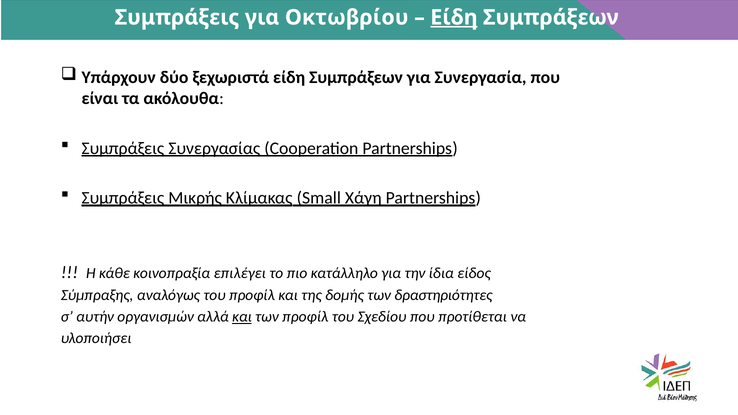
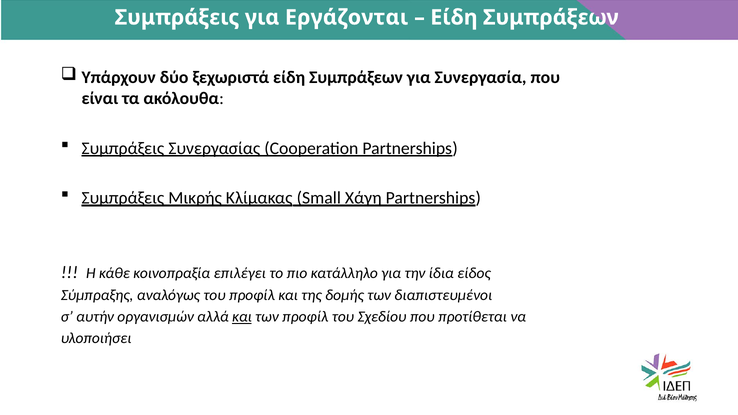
Οκτωβρίου: Οκτωβρίου -> Εργάζονται (347, 17)
Είδη underline: present -> none (454, 17)
δραστηριότητες: δραστηριότητες -> διαπιστευμένοι (443, 295)
